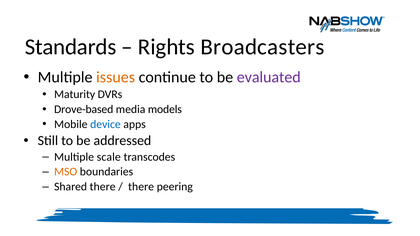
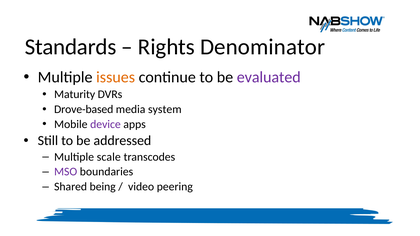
Broadcasters: Broadcasters -> Denominator (263, 47)
models: models -> system (165, 109)
device colour: blue -> purple (105, 124)
MSO colour: orange -> purple (66, 172)
Shared there: there -> being (103, 187)
there: there -> video (141, 187)
